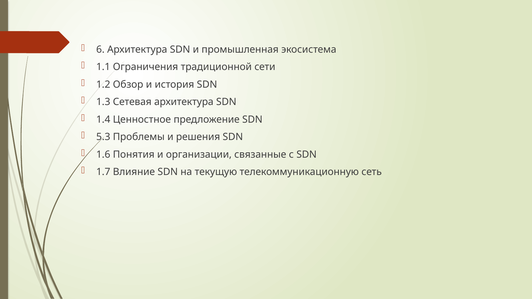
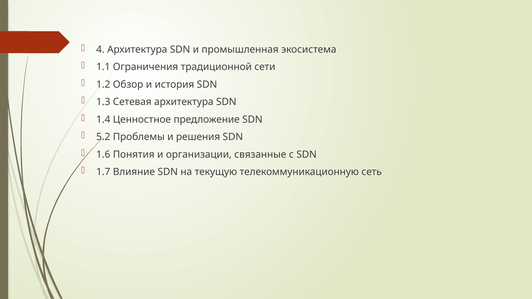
6: 6 -> 4 (100, 49)
5.3: 5.3 -> 5.2 (103, 137)
